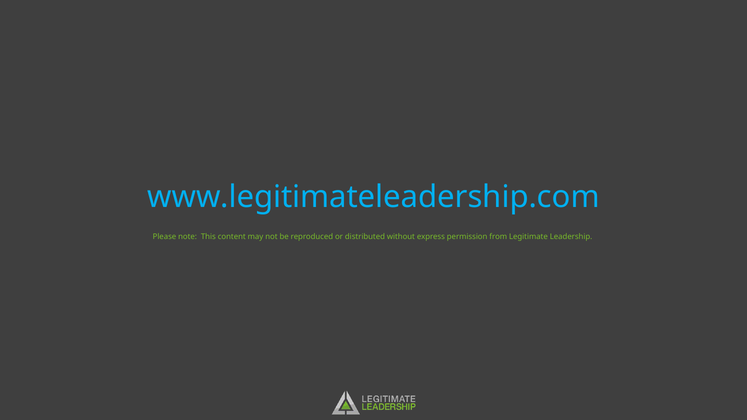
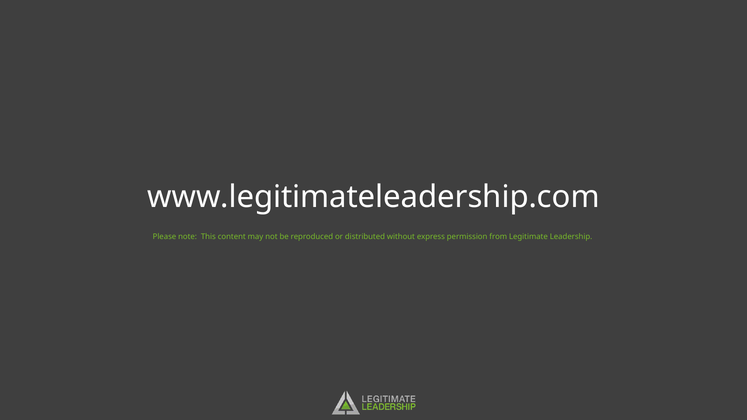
www.legitimateleadership.com colour: light blue -> white (373, 197)
